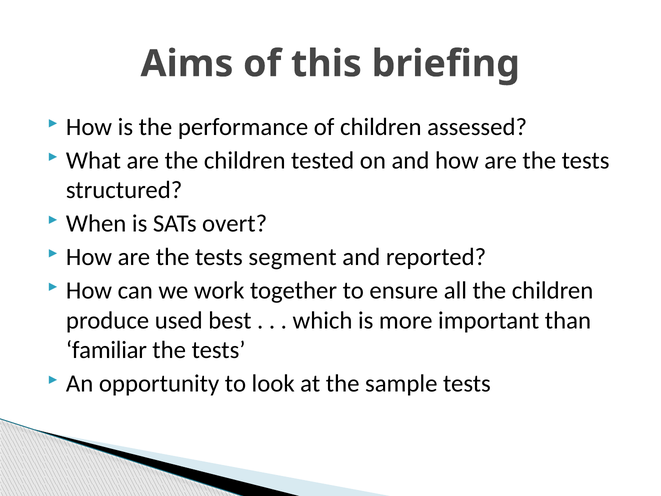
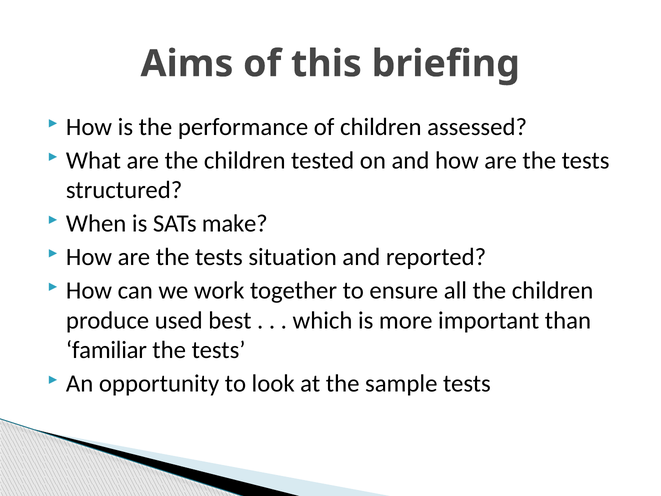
overt: overt -> make (235, 224)
segment: segment -> situation (293, 257)
